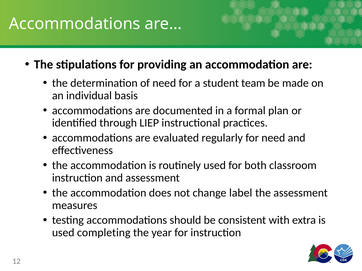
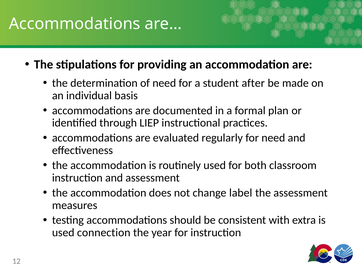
team: team -> after (253, 83)
completing: completing -> connection (104, 233)
